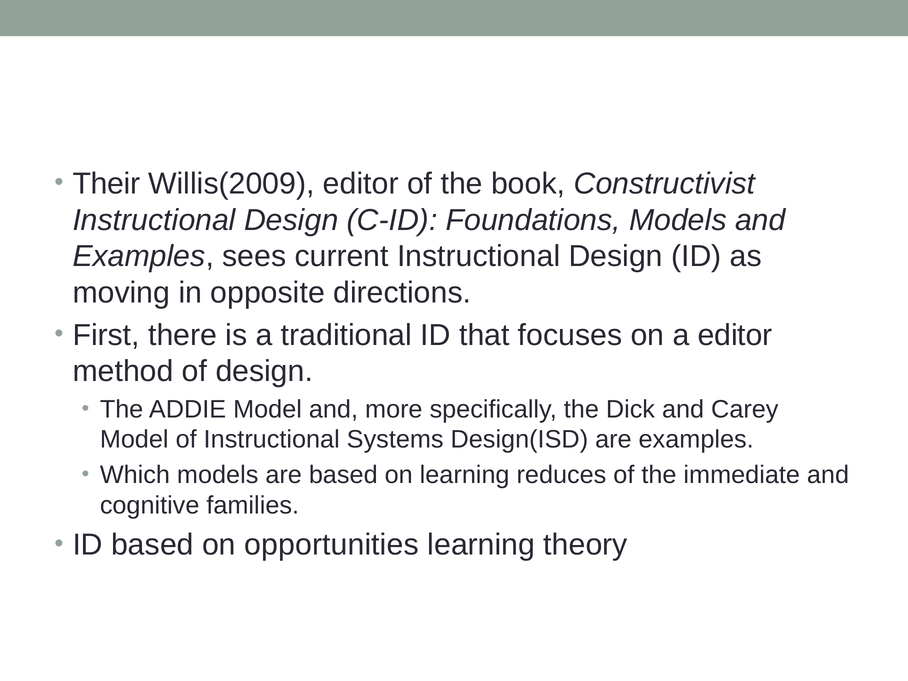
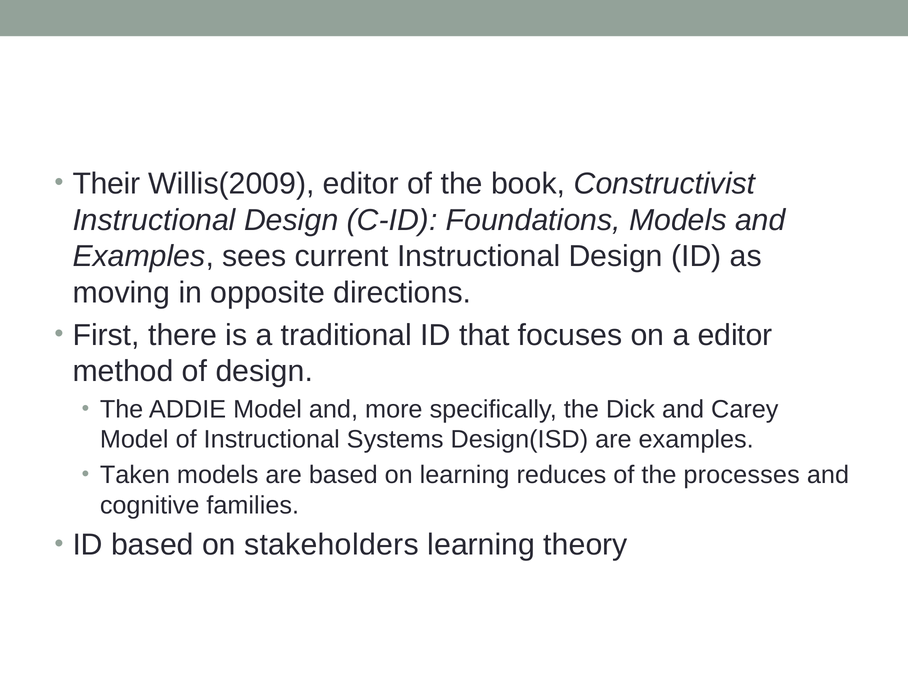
Which: Which -> Taken (135, 475)
immediate: immediate -> processes (742, 475)
opportunities: opportunities -> stakeholders (331, 545)
